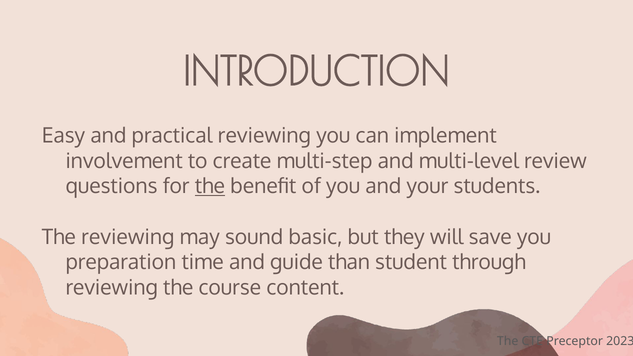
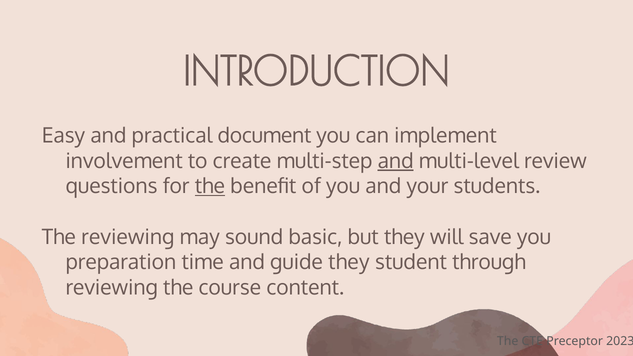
practical reviewing: reviewing -> document (264, 136)
and underline: none -> present (396, 161)
guide than: than -> they (349, 262)
